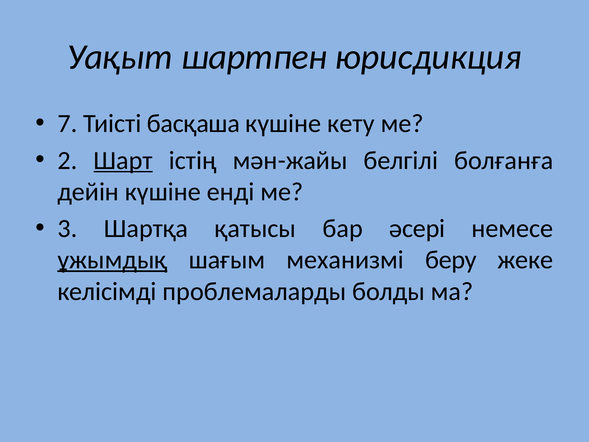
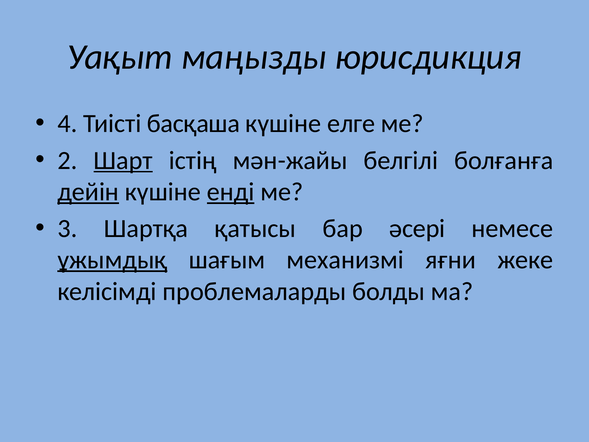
шартпен: шартпен -> маңызды (254, 57)
7: 7 -> 4 (67, 124)
кету: кету -> елге (351, 124)
дейін underline: none -> present (88, 192)
енді underline: none -> present (231, 192)
беру: беру -> яғни (451, 260)
